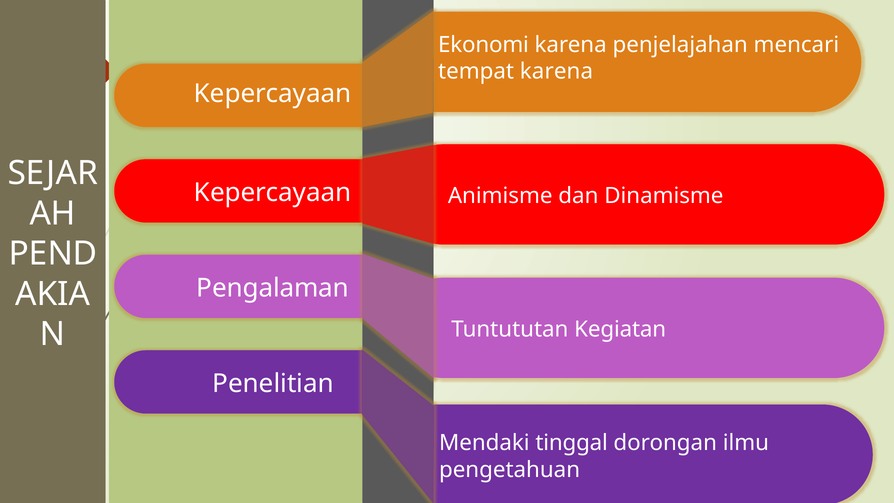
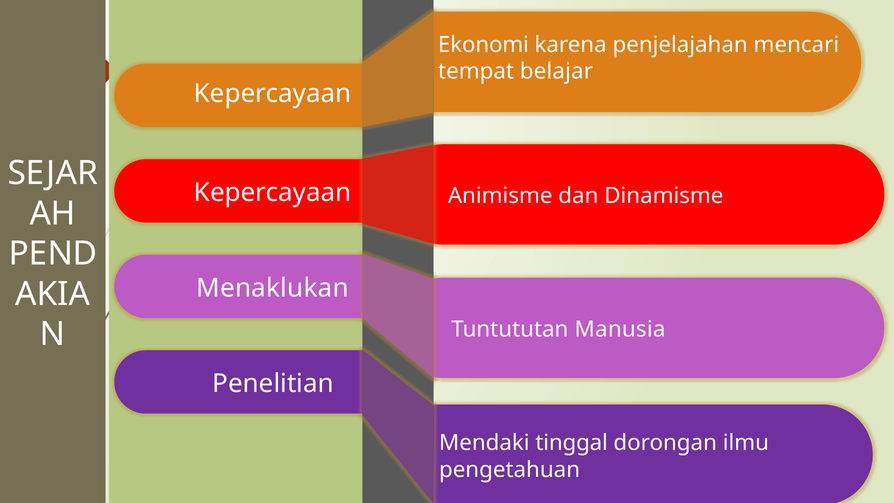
tempat karena: karena -> belajar (556, 72)
Pengalaman: Pengalaman -> Menaklukan (273, 288)
Kegiatan: Kegiatan -> Manusia (620, 329)
